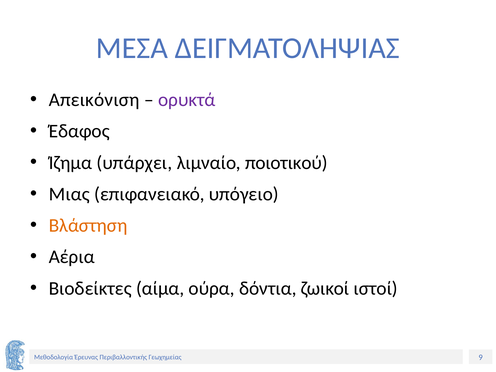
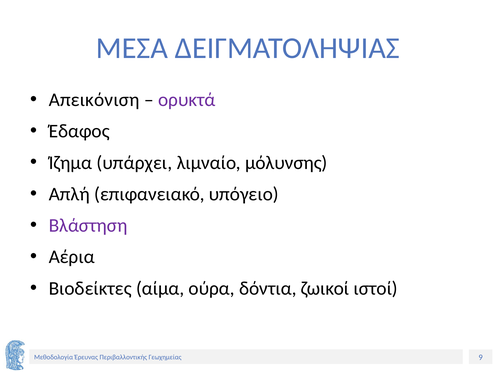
ποιοτικού: ποιοτικού -> μόλυνσης (286, 163)
Μιας: Μιας -> Απλή (69, 194)
Βλάστηση colour: orange -> purple (88, 226)
